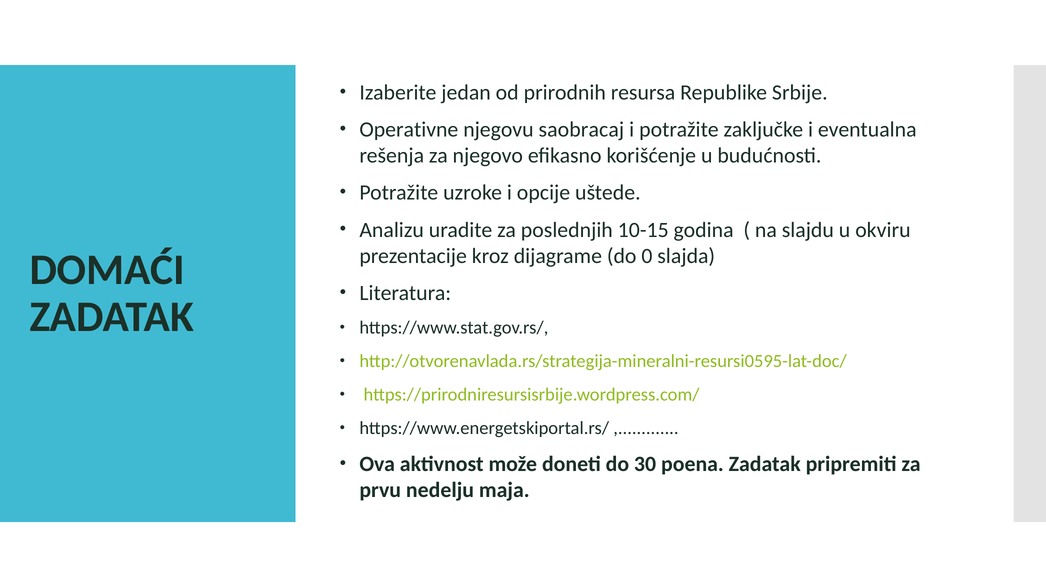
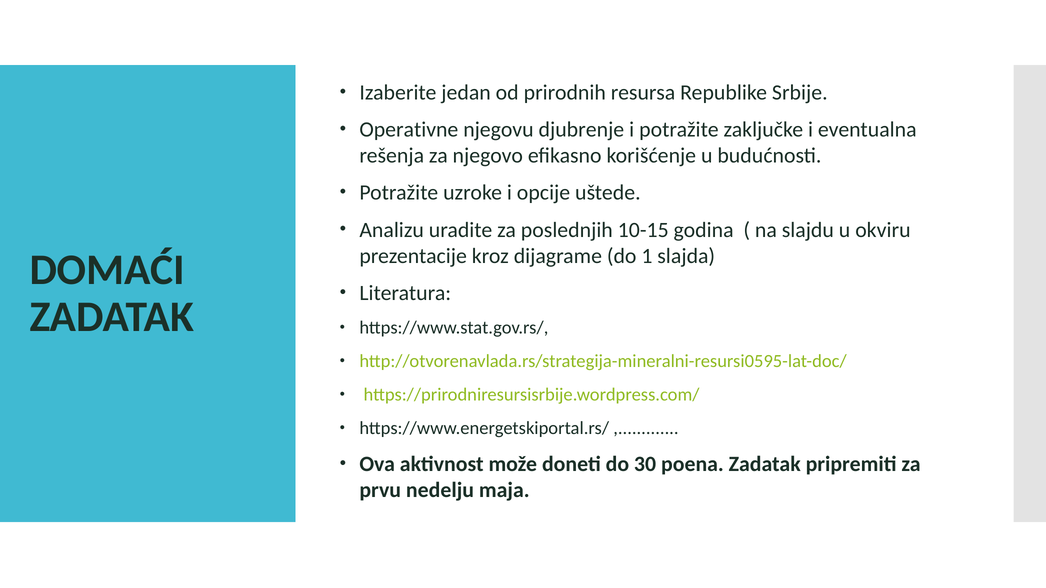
saobracaj: saobracaj -> djubrenje (581, 130)
0: 0 -> 1 (647, 256)
